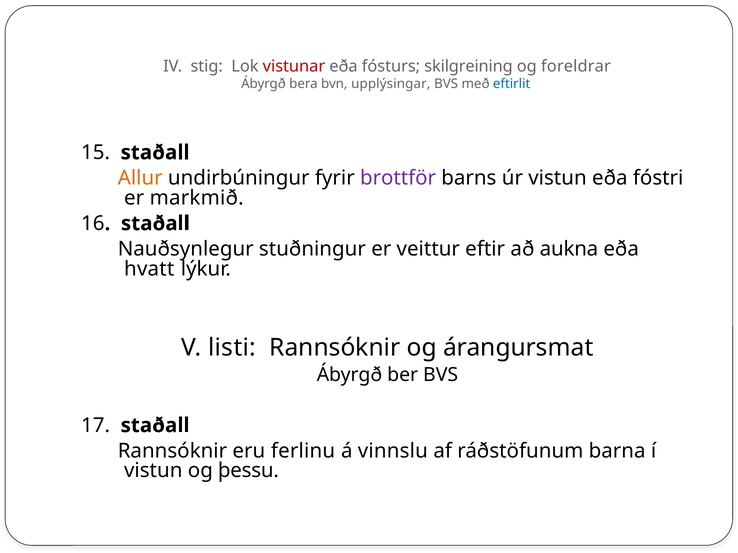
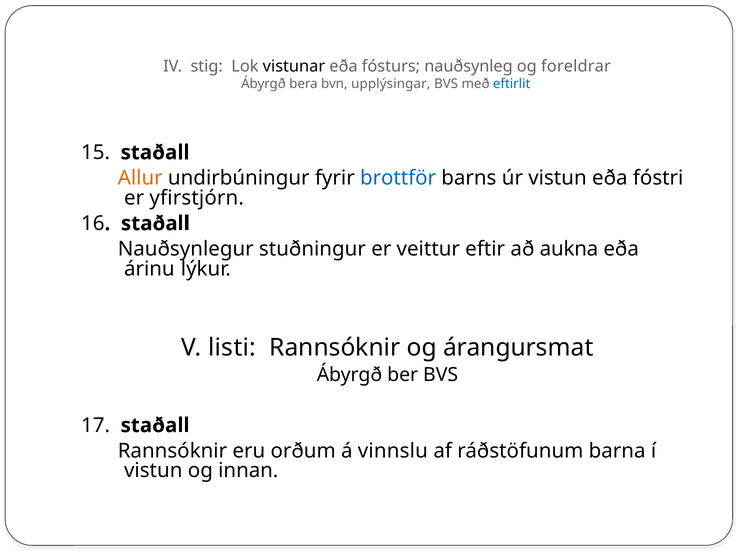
vistunar colour: red -> black (294, 66)
skilgreining: skilgreining -> nauðsynleg (469, 66)
brottför colour: purple -> blue (398, 178)
markmið: markmið -> yfirstjórn (197, 198)
hvatt: hvatt -> árinu (149, 269)
ferlinu: ferlinu -> orðum (303, 451)
þessu: þessu -> innan (248, 471)
